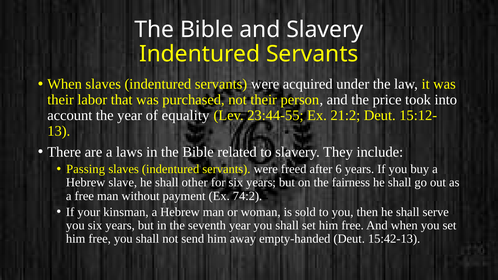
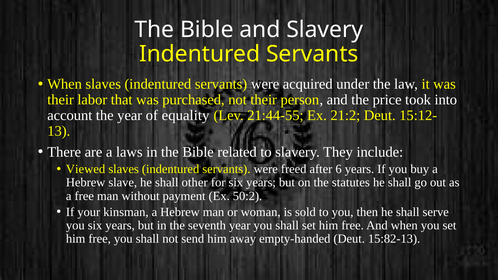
23:44-55: 23:44-55 -> 21:44-55 (275, 115)
Passing: Passing -> Viewed (86, 169)
fairness: fairness -> statutes (351, 183)
74:2: 74:2 -> 50:2 (248, 196)
15:42-13: 15:42-13 -> 15:82-13 (394, 239)
